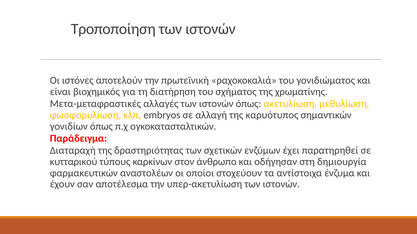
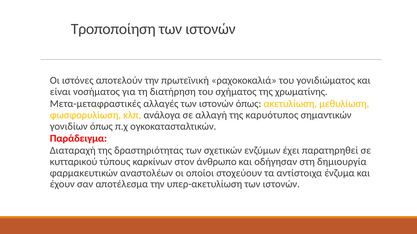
βιοχημικός: βιοχημικός -> νοσήματος (96, 92)
embryos: embryos -> ανάλογα (162, 115)
